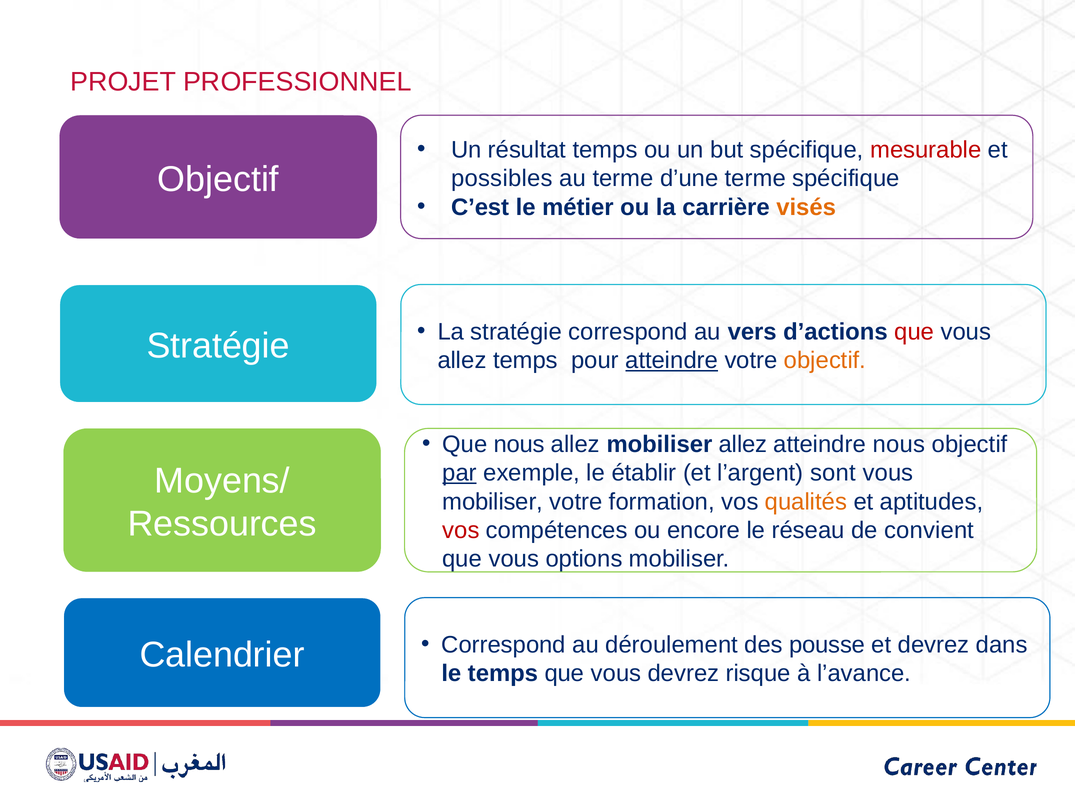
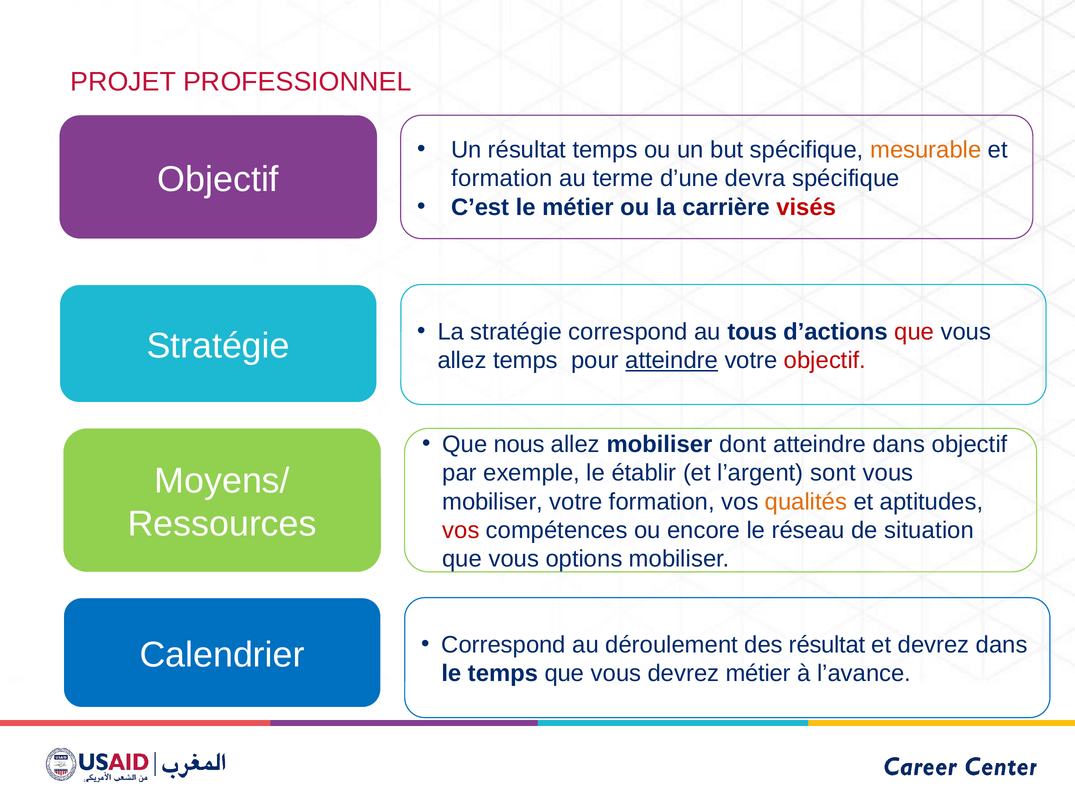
mesurable colour: red -> orange (926, 150)
possibles: possibles -> formation (502, 179)
d’une terme: terme -> devra (755, 179)
visés colour: orange -> red (806, 207)
vers: vers -> tous (752, 332)
objectif colour: orange -> red (825, 361)
mobiliser allez: allez -> dont (743, 445)
atteindre nous: nous -> dans (899, 445)
par underline: present -> none (460, 473)
convient: convient -> situation (929, 531)
des pousse: pousse -> résultat (827, 645)
devrez risque: risque -> métier (758, 674)
